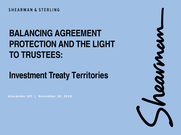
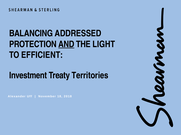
AGREEMENT: AGREEMENT -> ADDRESSED (78, 34)
AND underline: none -> present (66, 44)
TRUSTEES: TRUSTEES -> EFFICIENT (42, 55)
